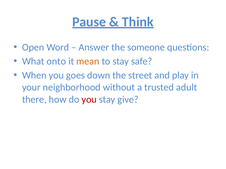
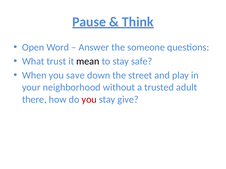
onto: onto -> trust (56, 61)
mean colour: orange -> black (88, 61)
goes: goes -> save (75, 76)
